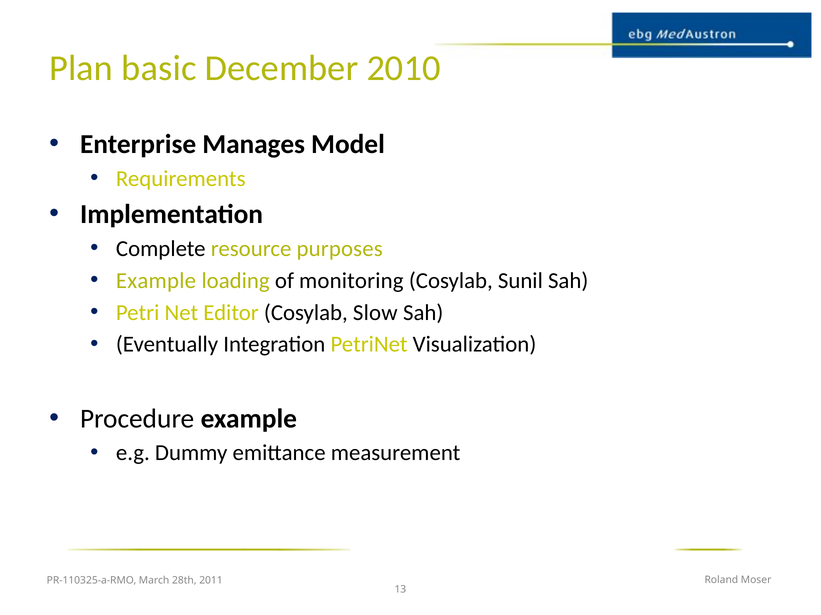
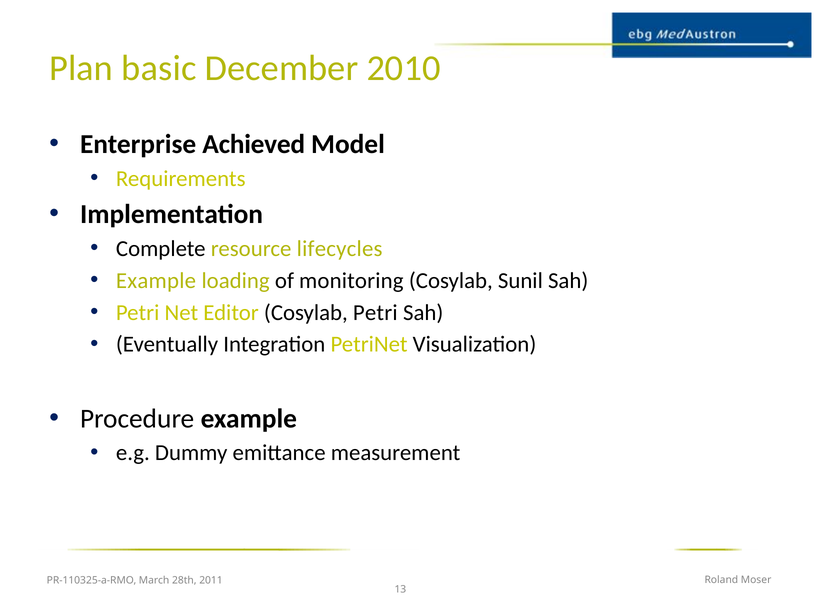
Manages: Manages -> Achieved (254, 144)
purposes: purposes -> lifecycles (340, 249)
Cosylab Slow: Slow -> Petri (375, 313)
